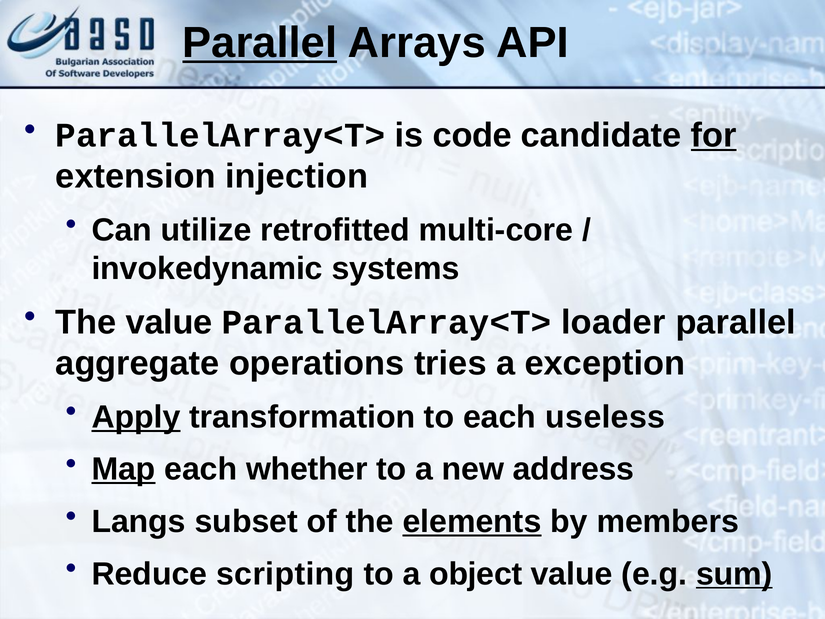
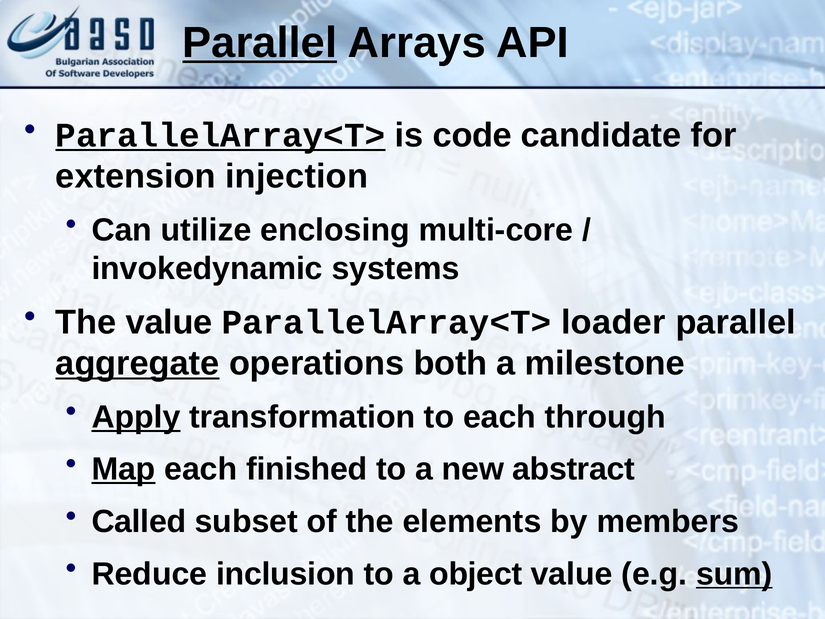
ParallelArray<T> underline: none -> present (220, 135)
for underline: present -> none (714, 135)
retrofitted: retrofitted -> enclosing (335, 230)
aggregate underline: none -> present (137, 363)
tries: tries -> both (450, 363)
exception: exception -> milestone (605, 363)
useless: useless -> through (605, 417)
whether: whether -> finished (307, 469)
address: address -> abstract (574, 469)
Langs: Langs -> Called (139, 521)
elements underline: present -> none (472, 521)
scripting: scripting -> inclusion (286, 574)
